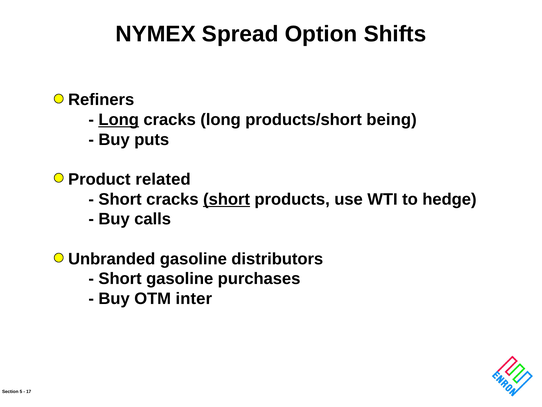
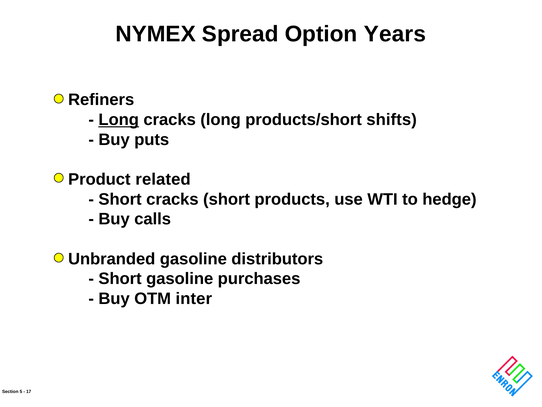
Shifts: Shifts -> Years (395, 34)
being: being -> shifts (392, 120)
short underline: present -> none (227, 199)
